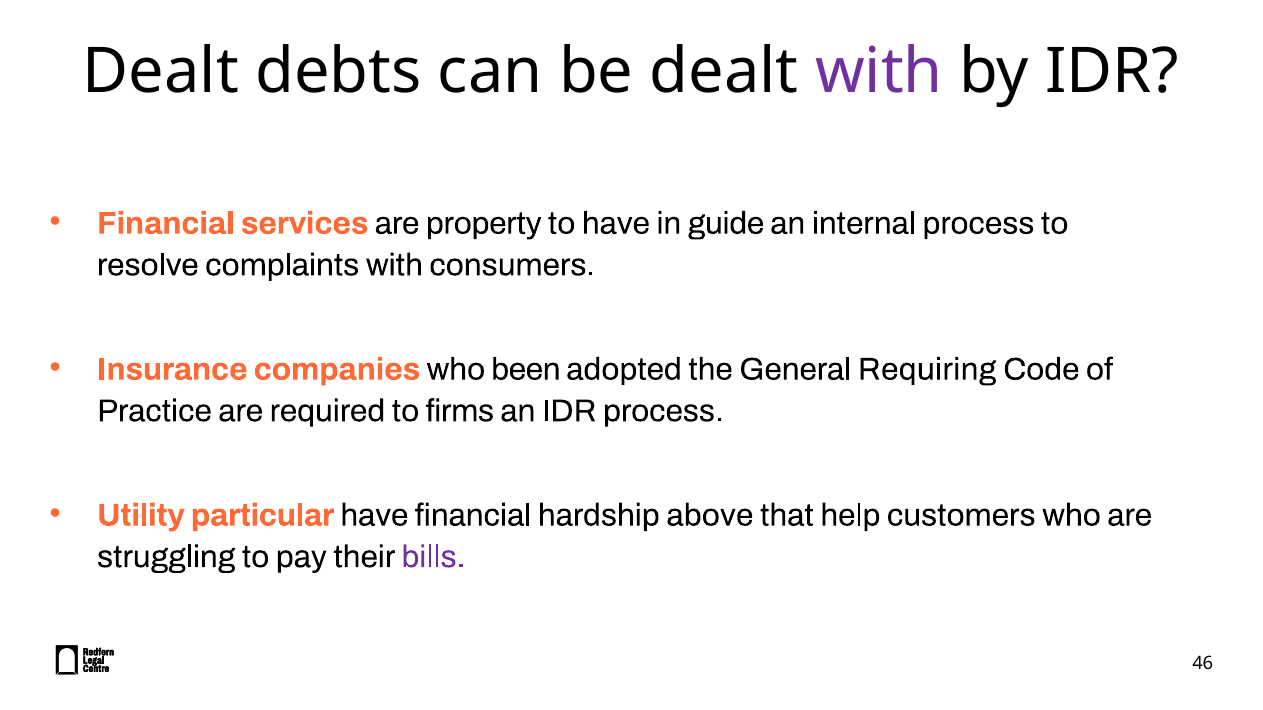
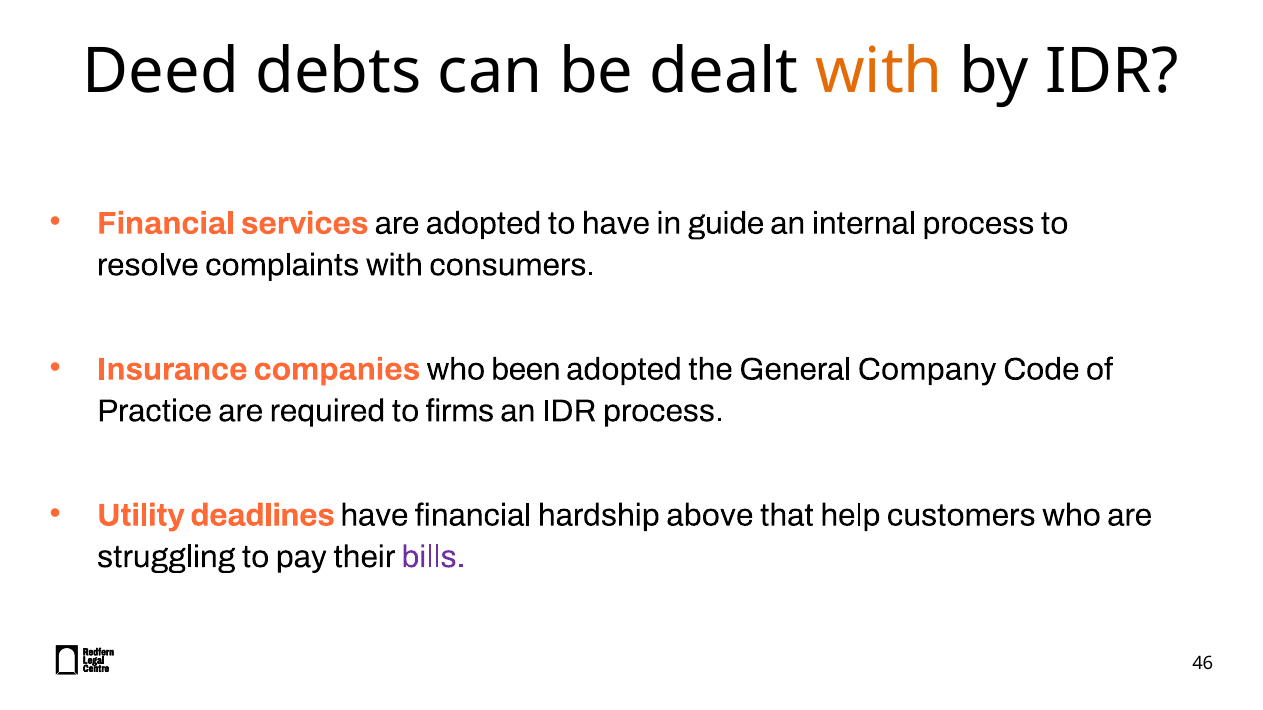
Dealt: Dealt -> Deed (161, 72)
with colour: purple -> orange (879, 72)
are property: property -> adopted (484, 223)
Requiring: Requiring -> Company (927, 369)
particular: particular -> deadlines (263, 515)
